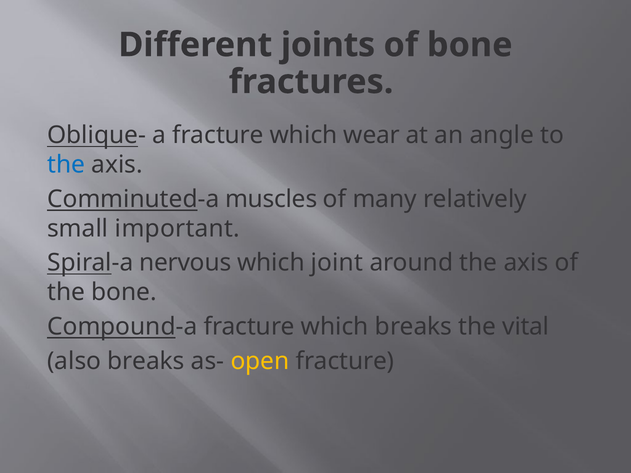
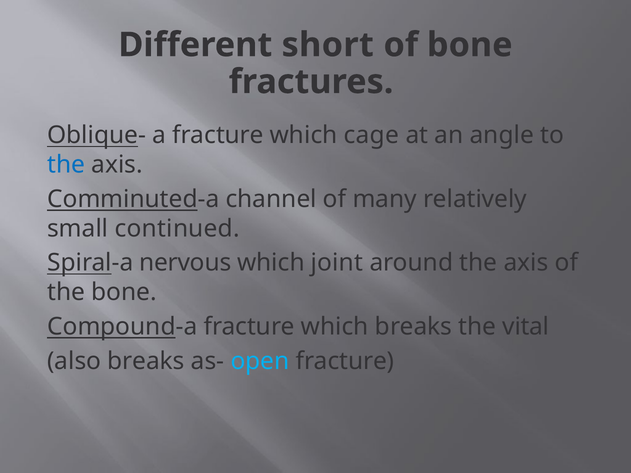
joints: joints -> short (328, 45)
wear: wear -> cage (371, 135)
muscles: muscles -> channel (271, 199)
important: important -> continued (177, 229)
open colour: yellow -> light blue (260, 361)
